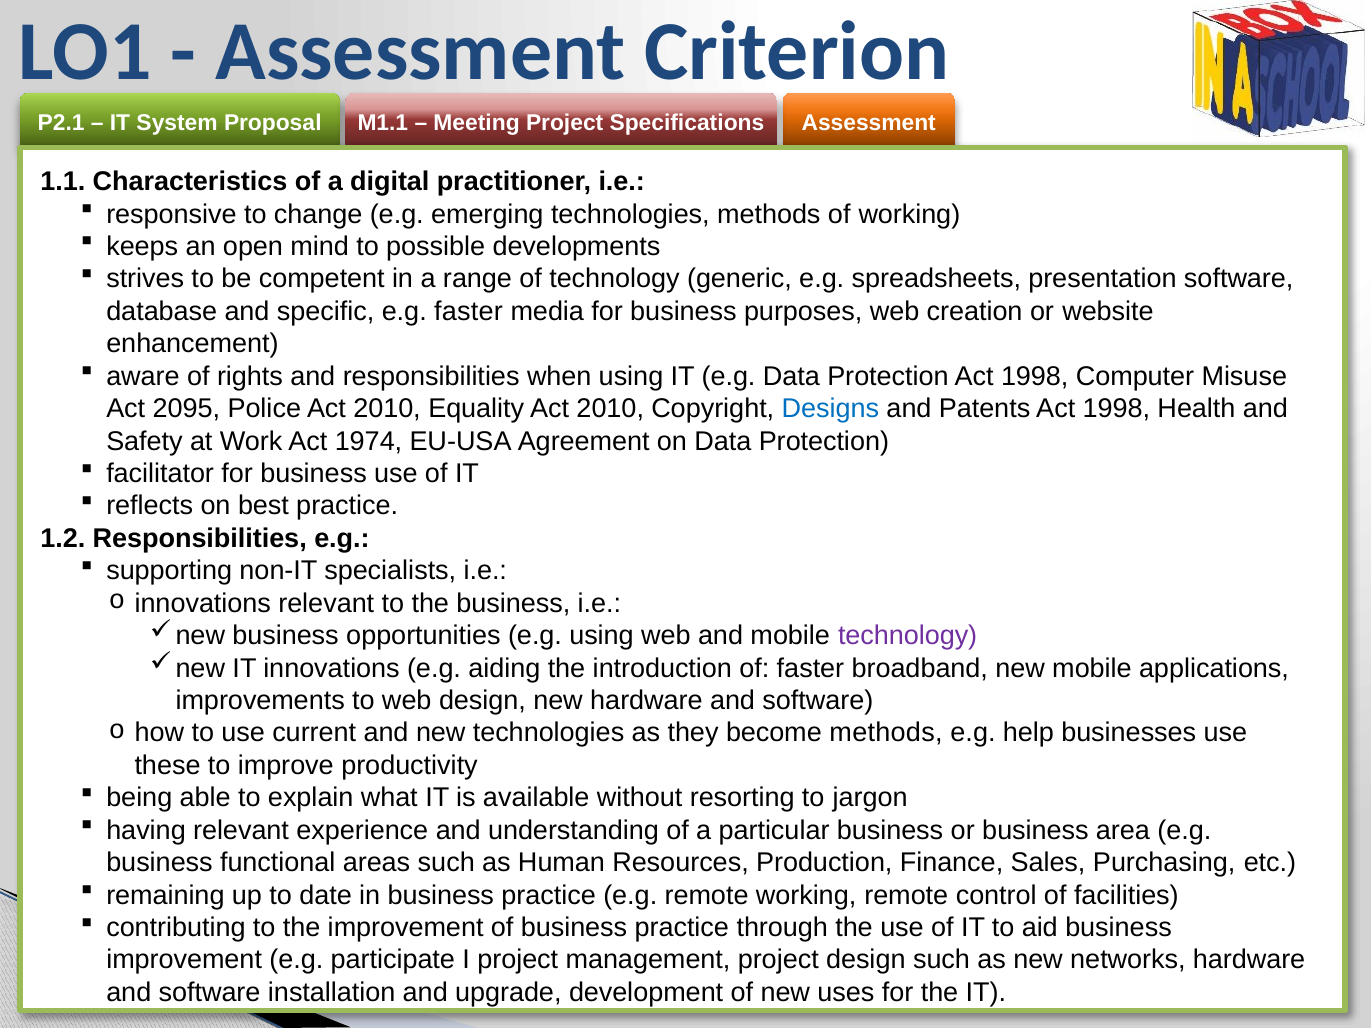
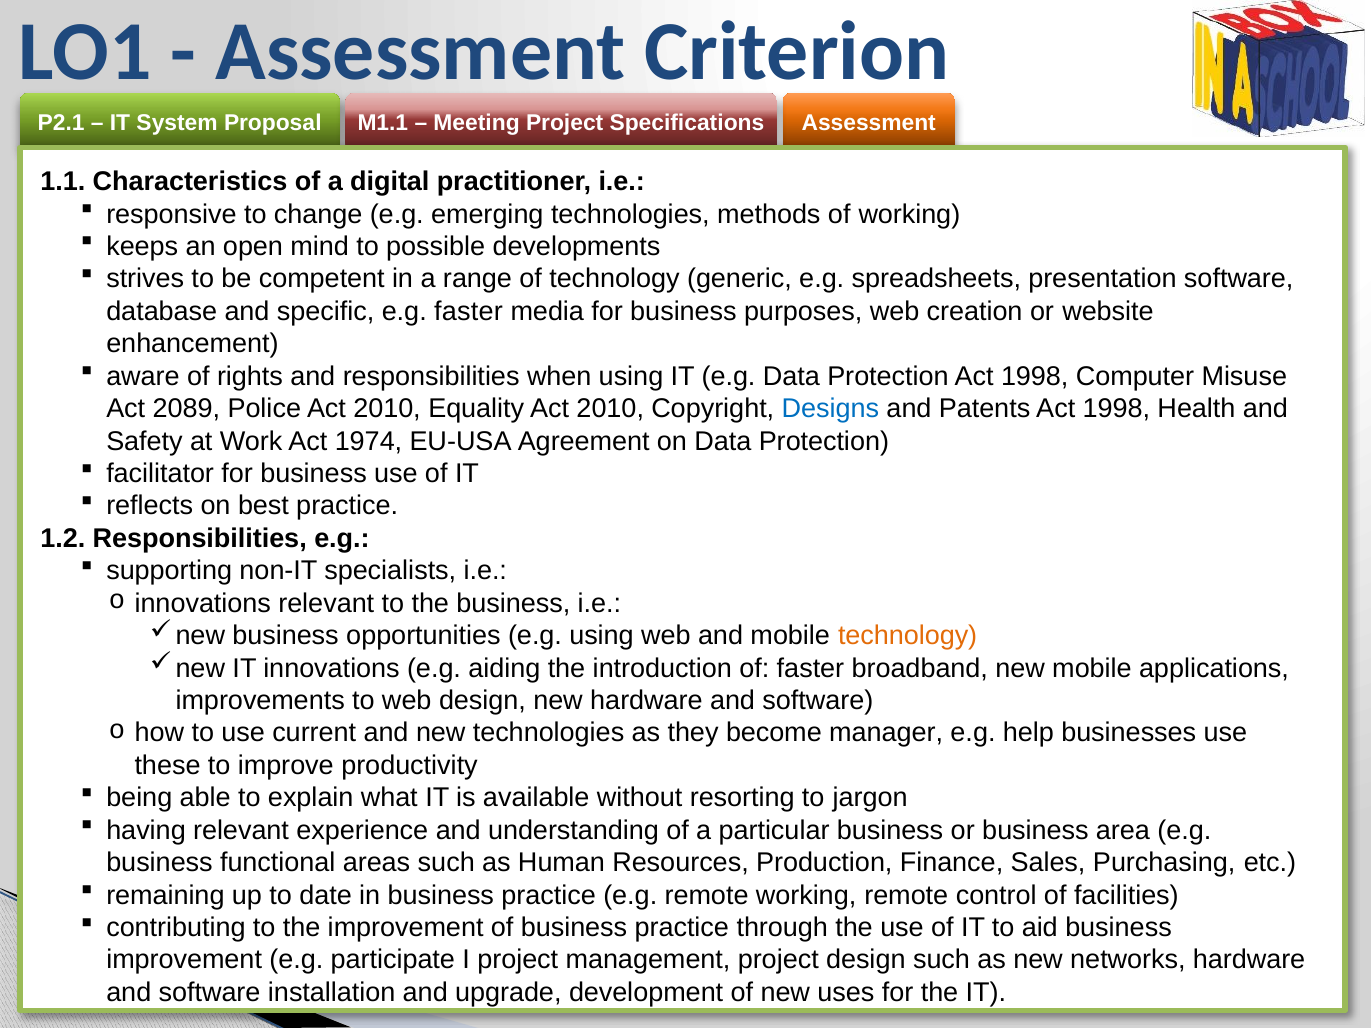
2095: 2095 -> 2089 (186, 409)
technology colour: purple -> orange (908, 636)
become methods: methods -> manager (886, 733)
